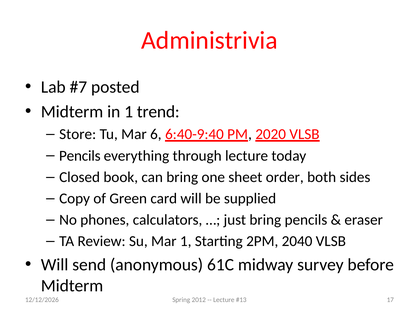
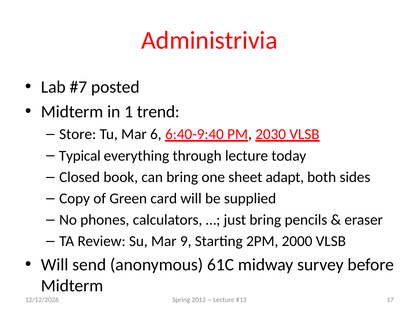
2020: 2020 -> 2030 (271, 134)
Pencils: Pencils -> Typical (80, 156)
order: order -> adapt (285, 177)
Mar 1: 1 -> 9 (186, 242)
2040: 2040 -> 2000 (297, 242)
